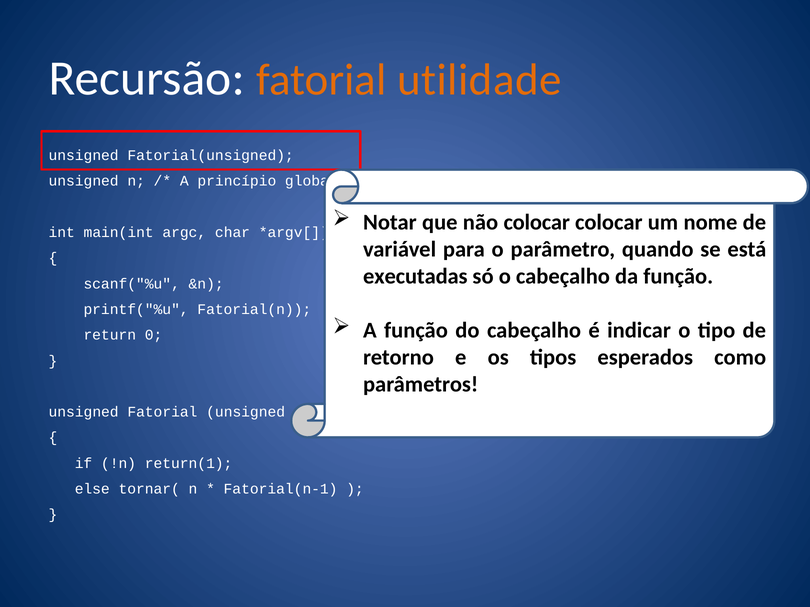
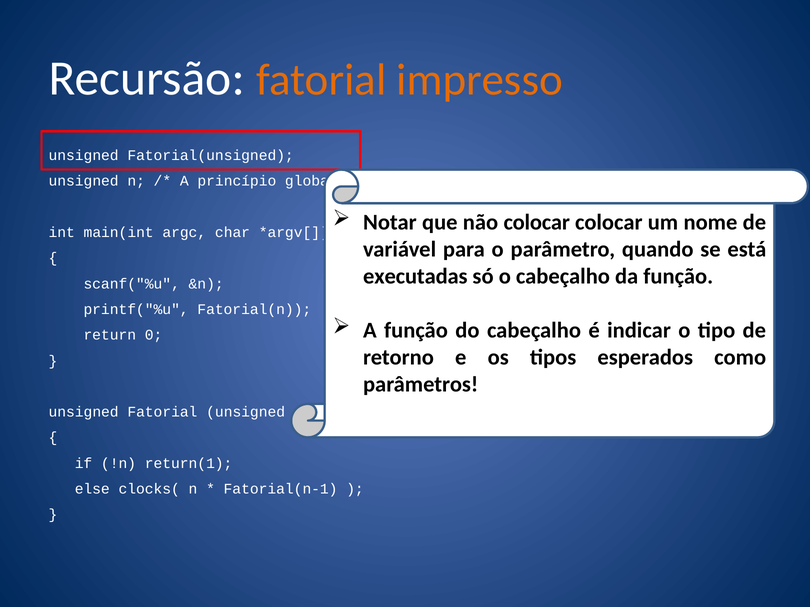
utilidade: utilidade -> impresso (480, 80)
tornar(: tornar( -> clocks( (149, 489)
